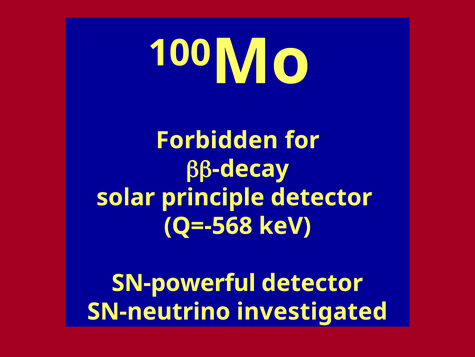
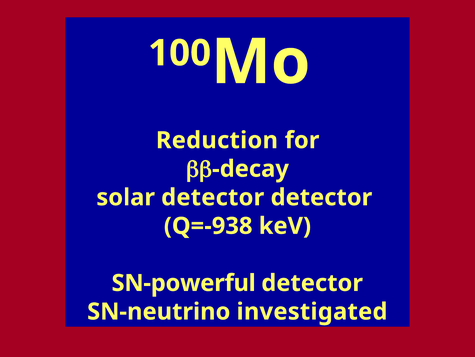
Forbidden: Forbidden -> Reduction (217, 140)
solar principle: principle -> detector (213, 197)
Q=-568: Q=-568 -> Q=-938 (208, 226)
